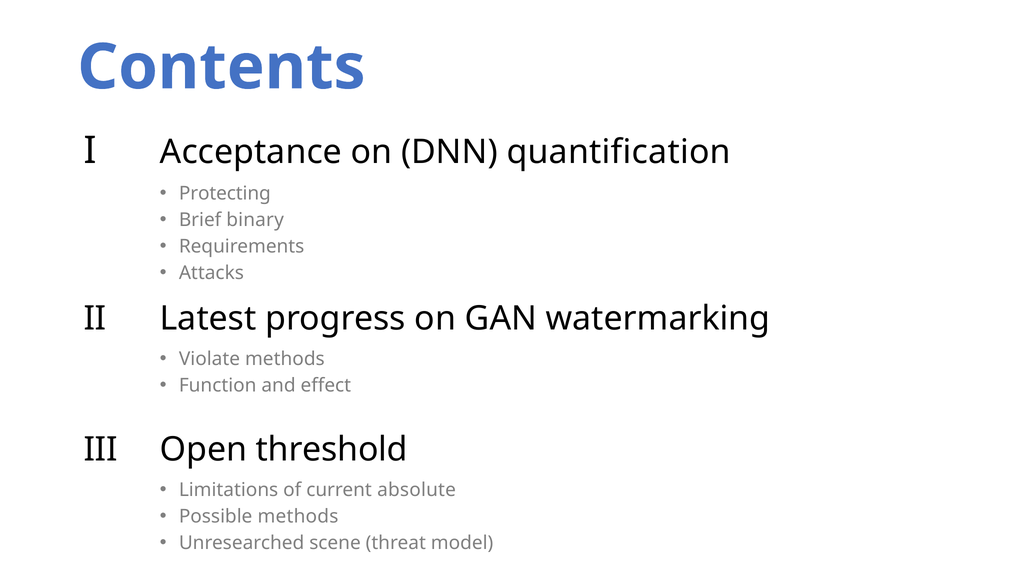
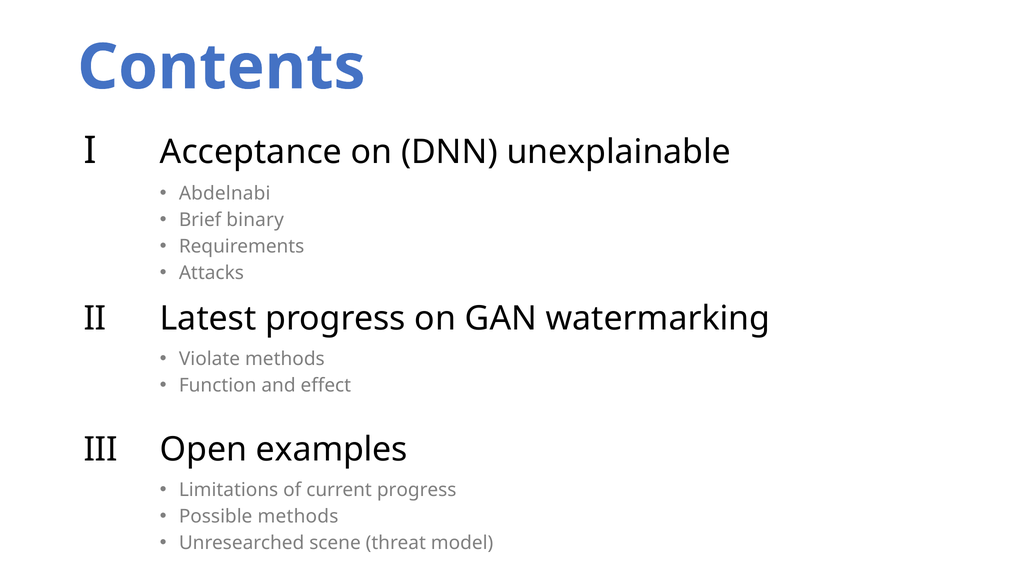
quantification: quantification -> unexplainable (619, 152)
Protecting: Protecting -> Abdelnabi (225, 193)
threshold: threshold -> examples (332, 449)
current absolute: absolute -> progress (417, 490)
